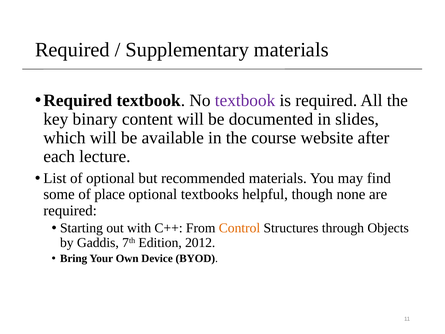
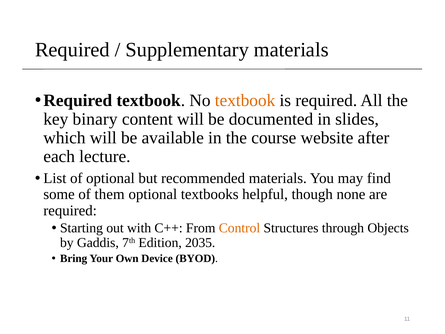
textbook colour: purple -> orange (245, 100)
place: place -> them (110, 194)
2012: 2012 -> 2035 (200, 243)
